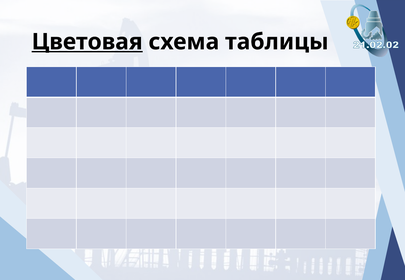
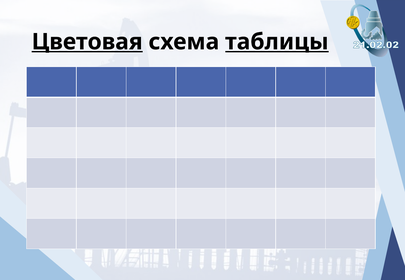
таблицы underline: none -> present (277, 42)
